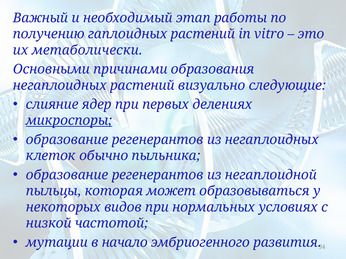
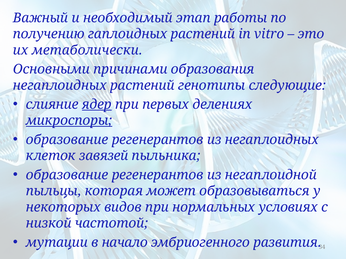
визуально: визуально -> генотипы (212, 85)
ядер underline: none -> present (97, 105)
обычно: обычно -> завязей (104, 156)
